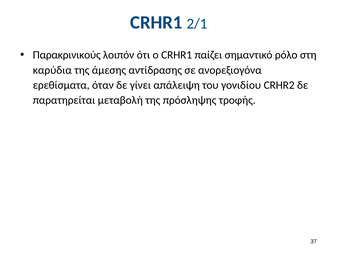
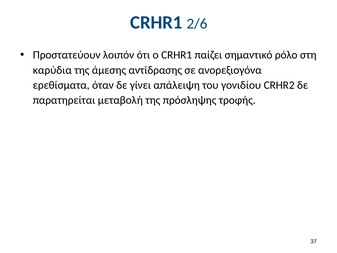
2/1: 2/1 -> 2/6 (197, 24)
Παρακρινικούς: Παρακρινικούς -> Προστατεύουν (67, 55)
